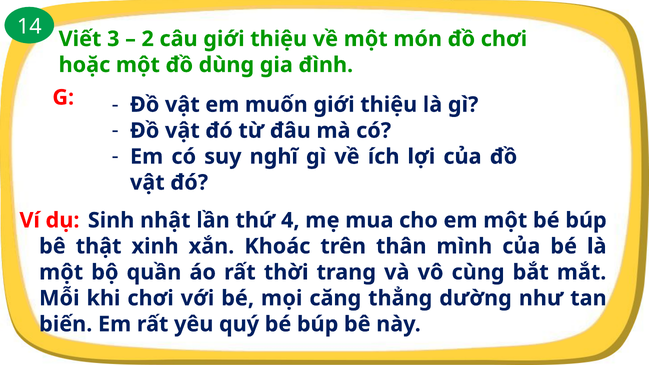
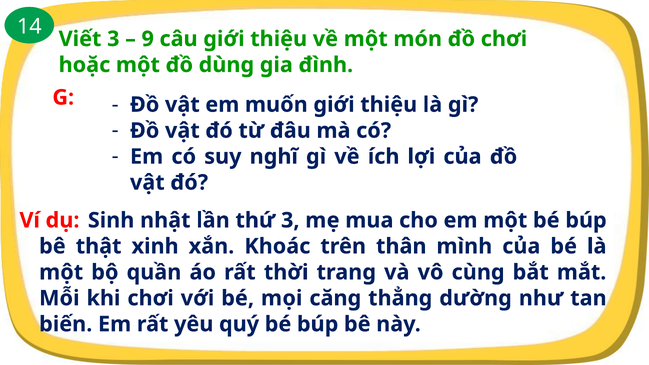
2: 2 -> 9 (148, 39)
thứ 4: 4 -> 3 (290, 220)
